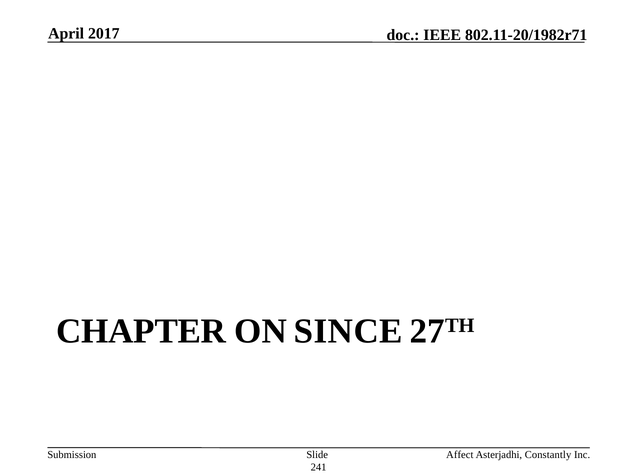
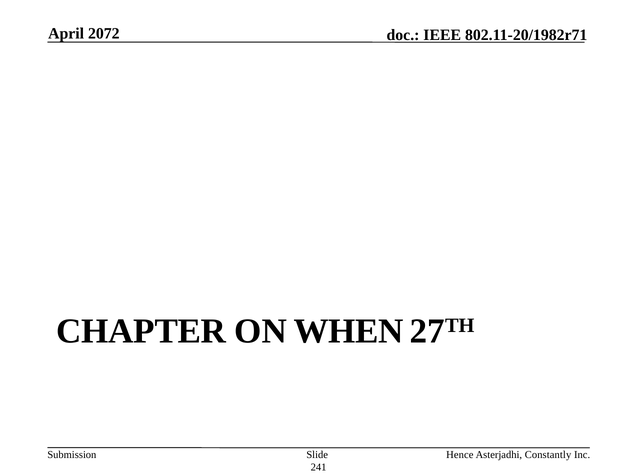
2017: 2017 -> 2072 (104, 34)
SINCE: SINCE -> WHEN (349, 331)
Affect: Affect -> Hence (460, 455)
